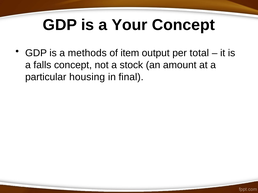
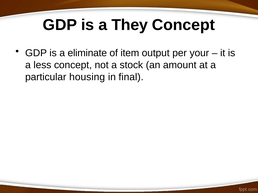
Your: Your -> They (130, 25)
methods: methods -> eliminate (87, 53)
total: total -> your (199, 53)
falls: falls -> less (42, 65)
